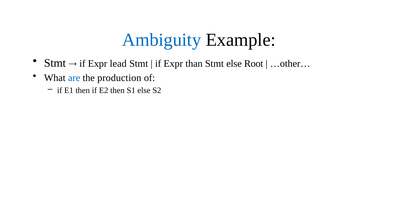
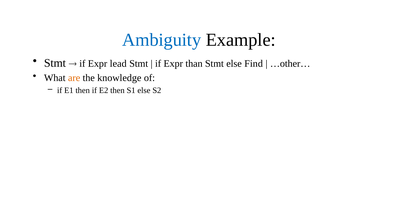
Root: Root -> Find (254, 64)
are colour: blue -> orange (74, 78)
production: production -> knowledge (119, 78)
